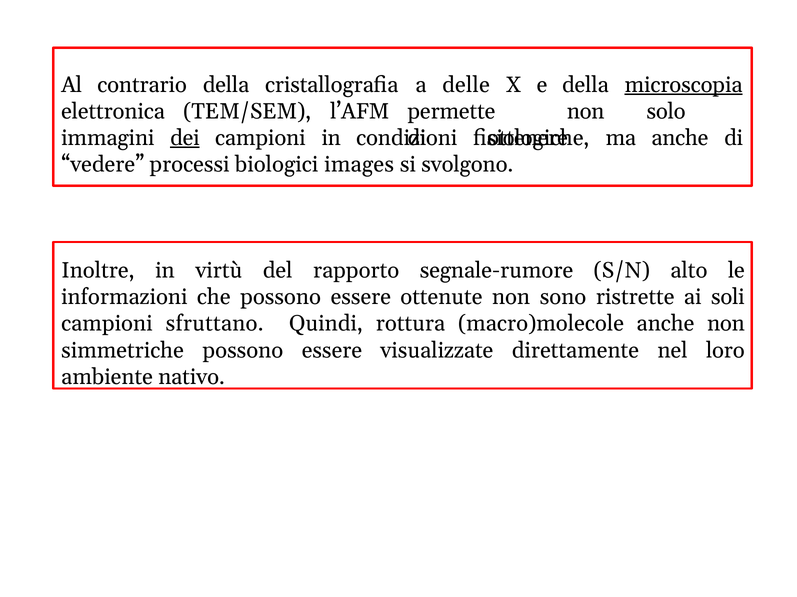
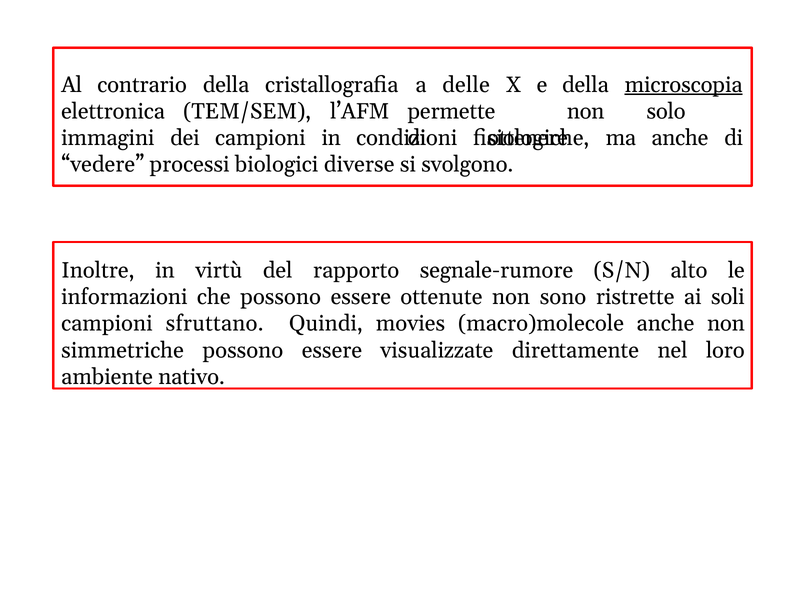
dei underline: present -> none (185, 138)
images: images -> diverse (359, 165)
rottura: rottura -> movies (411, 324)
